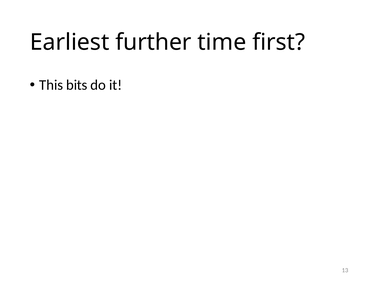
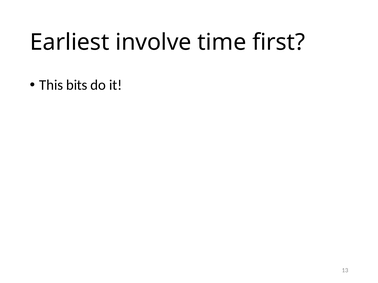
further: further -> involve (153, 42)
